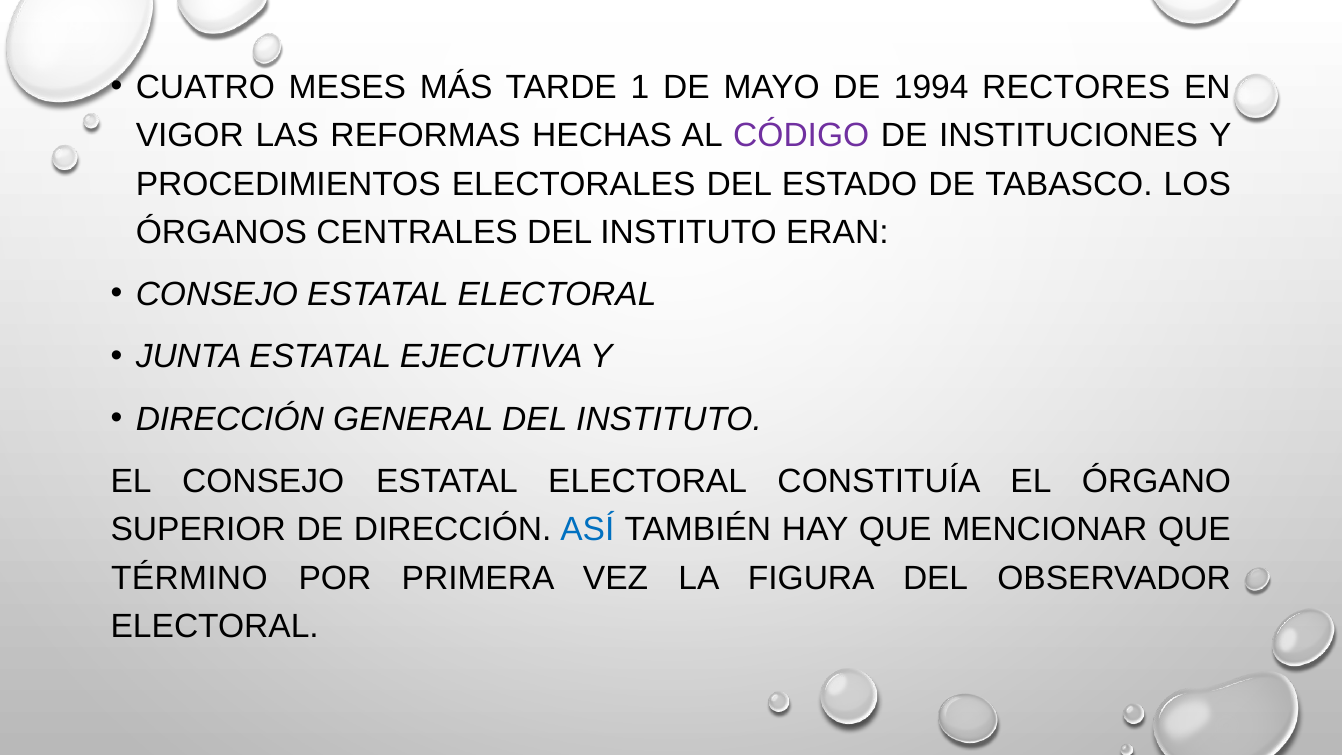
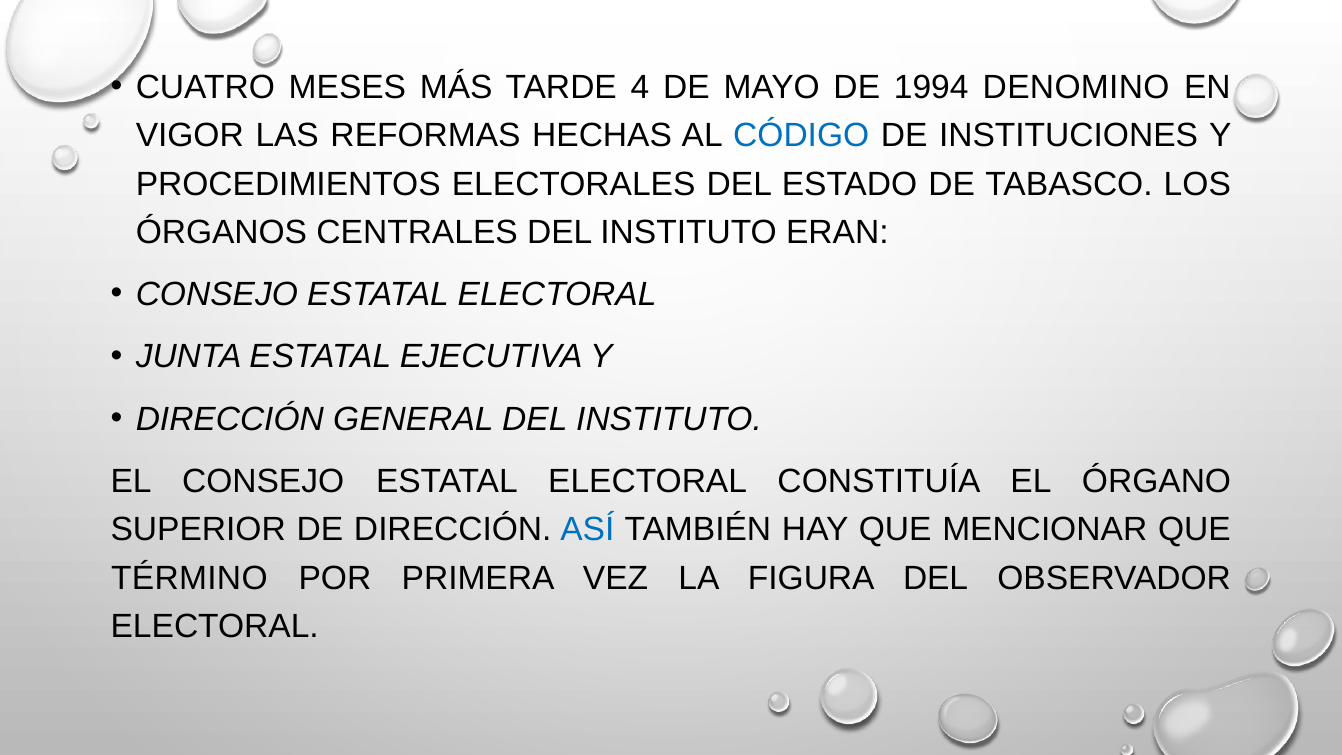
1: 1 -> 4 (640, 87)
RECTORES: RECTORES -> DENOMINO (1076, 87)
CÓDIGO colour: purple -> blue (801, 136)
